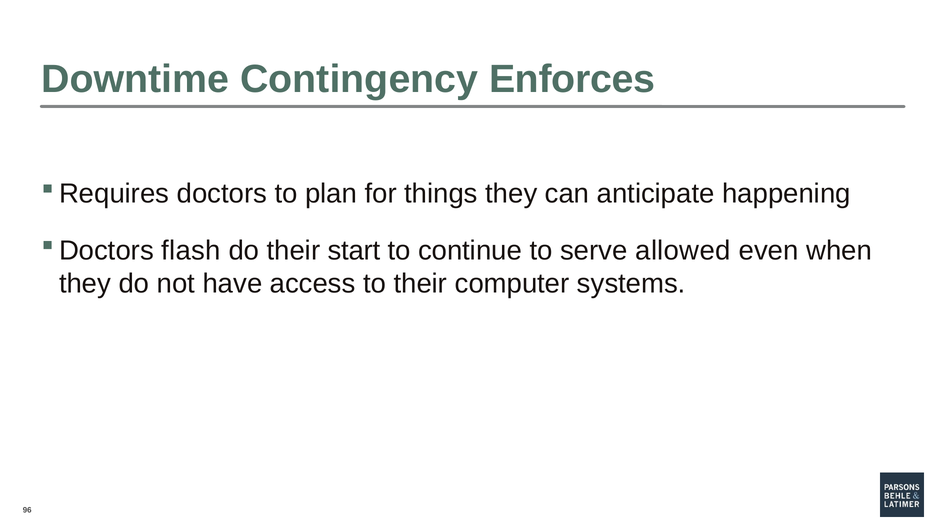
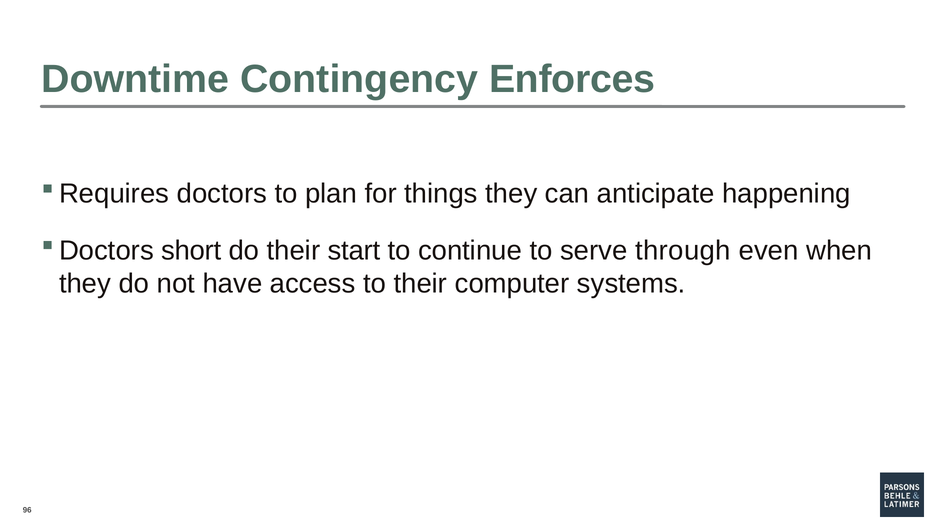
flash: flash -> short (191, 250)
allowed: allowed -> through (683, 250)
